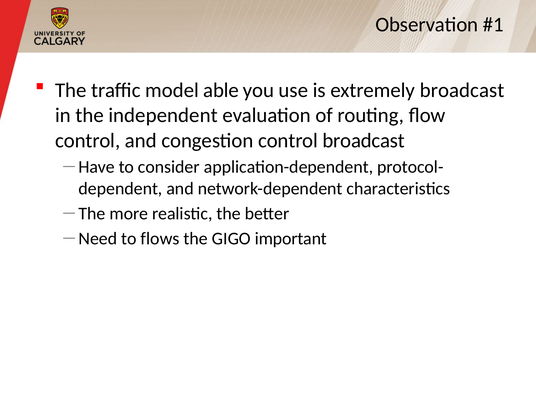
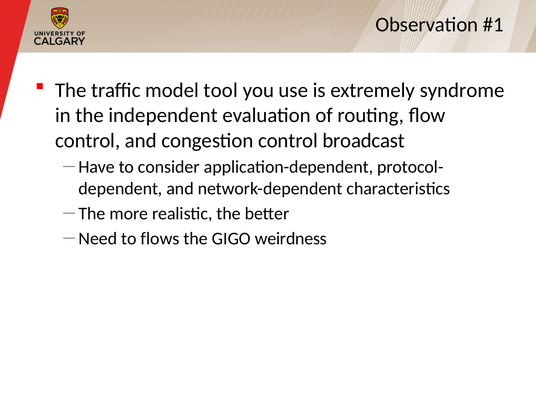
able: able -> tool (221, 90)
extremely broadcast: broadcast -> syndrome (462, 90)
important: important -> weirdness (291, 239)
